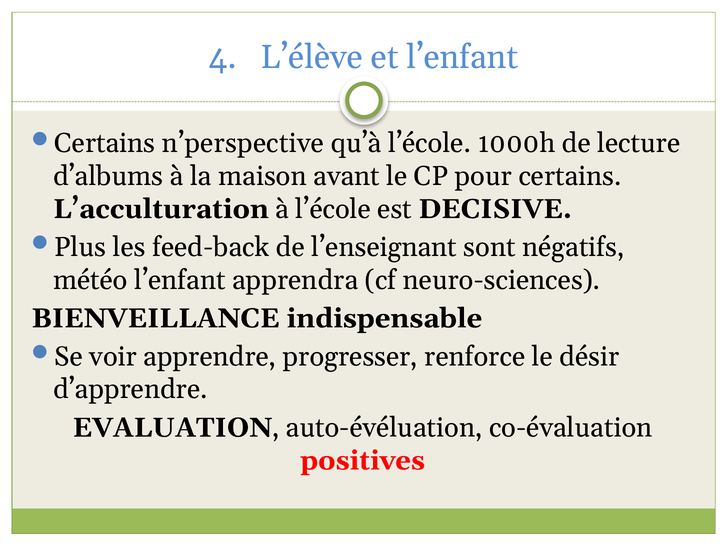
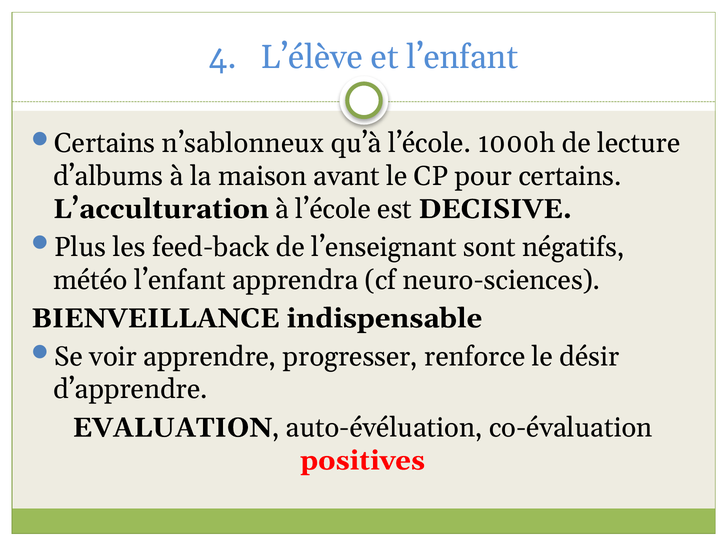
n’perspective: n’perspective -> n’sablonneux (243, 143)
